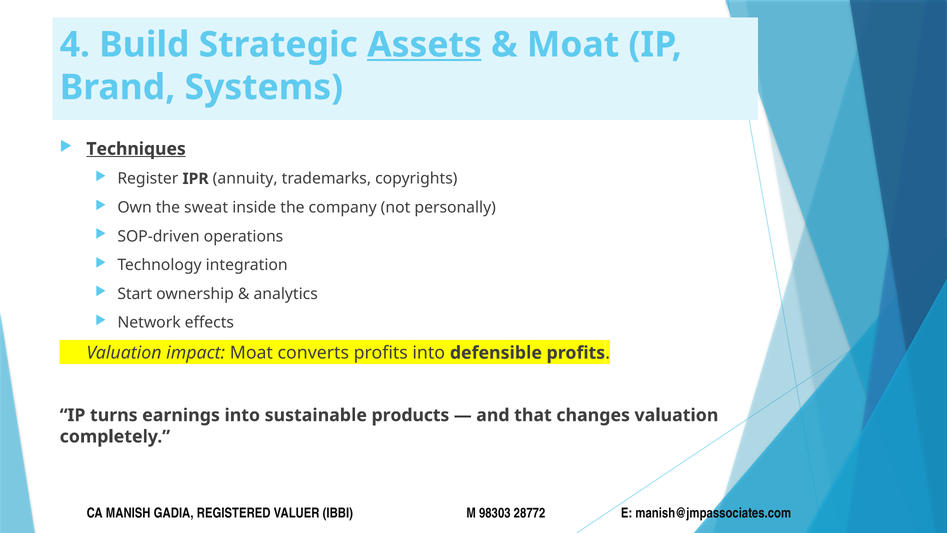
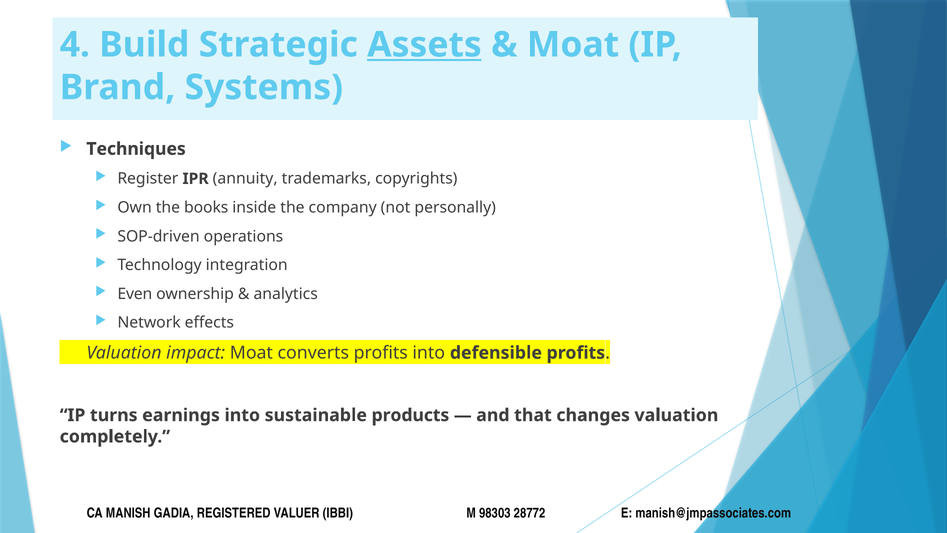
Techniques underline: present -> none (136, 149)
sweat: sweat -> books (206, 207)
Start: Start -> Even (135, 294)
